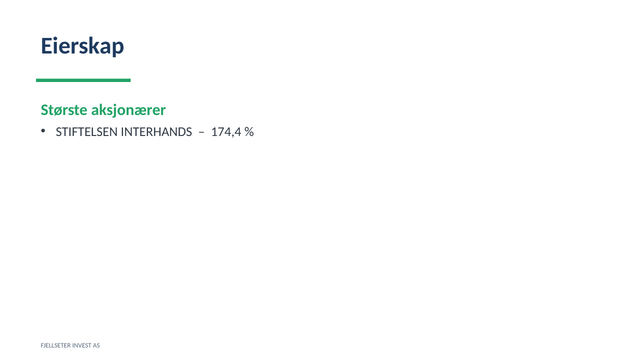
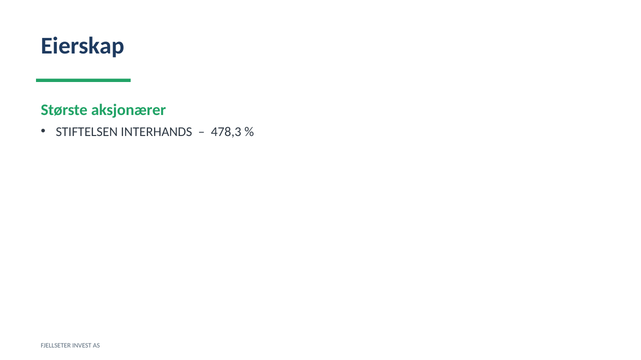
174,4: 174,4 -> 478,3 (226, 132)
